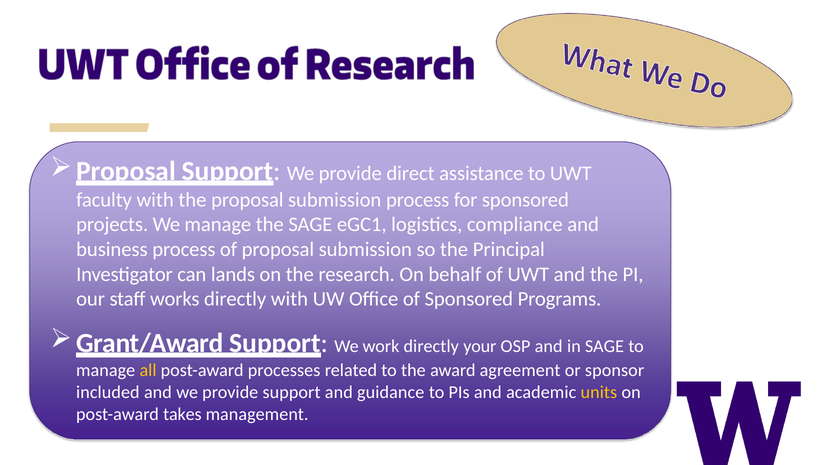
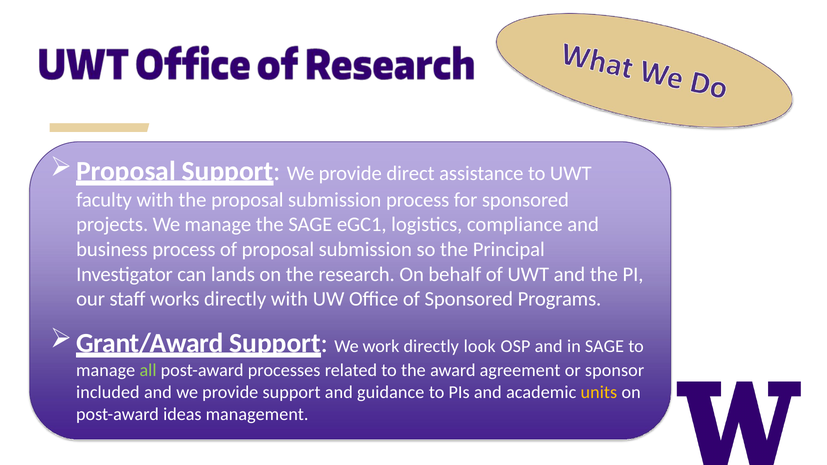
your: your -> look (480, 346)
all colour: yellow -> light green (148, 370)
takes: takes -> ideas (182, 415)
